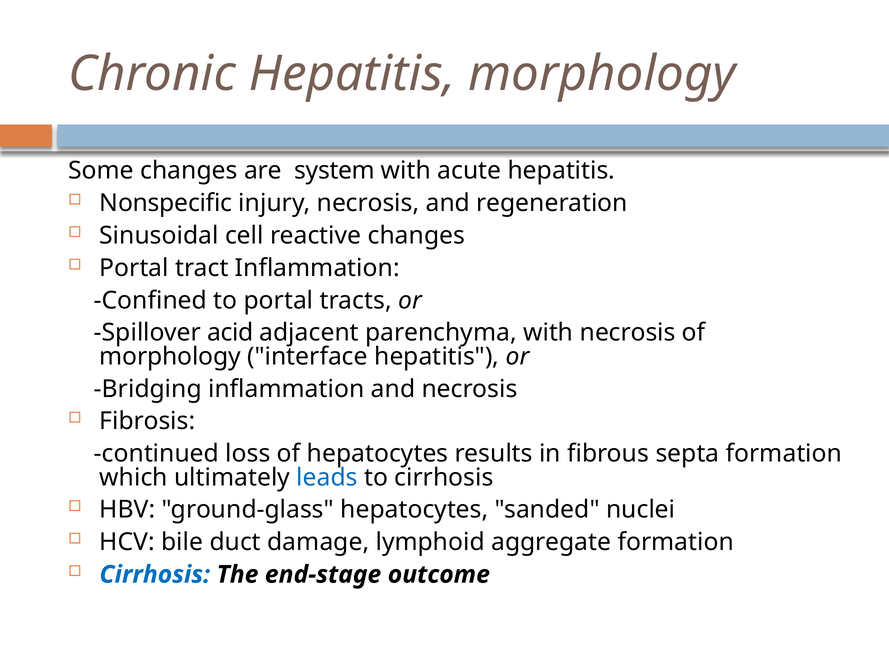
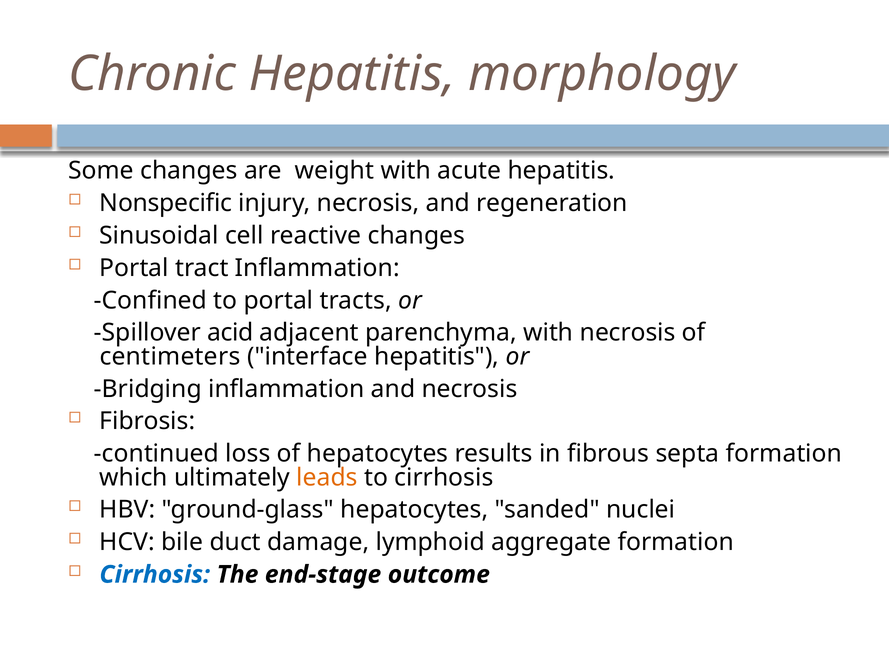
system: system -> weight (334, 171)
morphology: morphology -> centimeters (170, 356)
leads colour: blue -> orange (327, 477)
